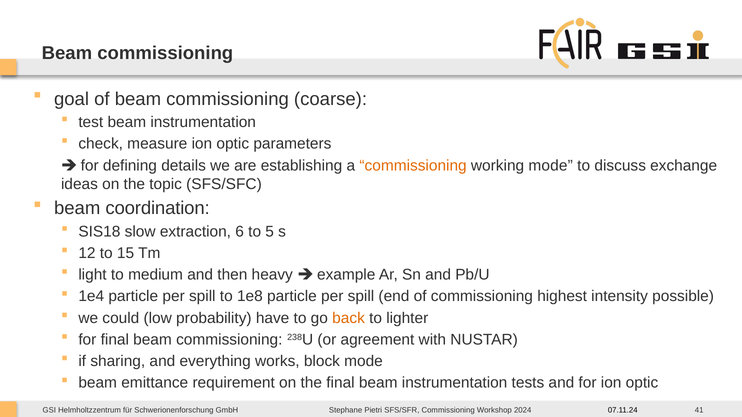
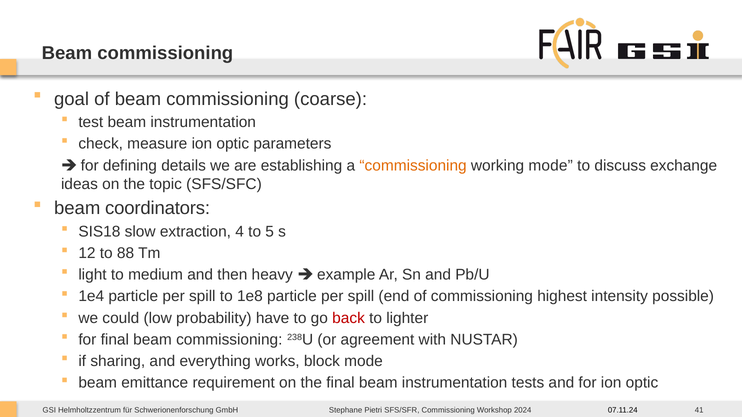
coordination: coordination -> coordinators (158, 208)
6: 6 -> 4 (240, 232)
15: 15 -> 88 (126, 253)
back colour: orange -> red (349, 318)
